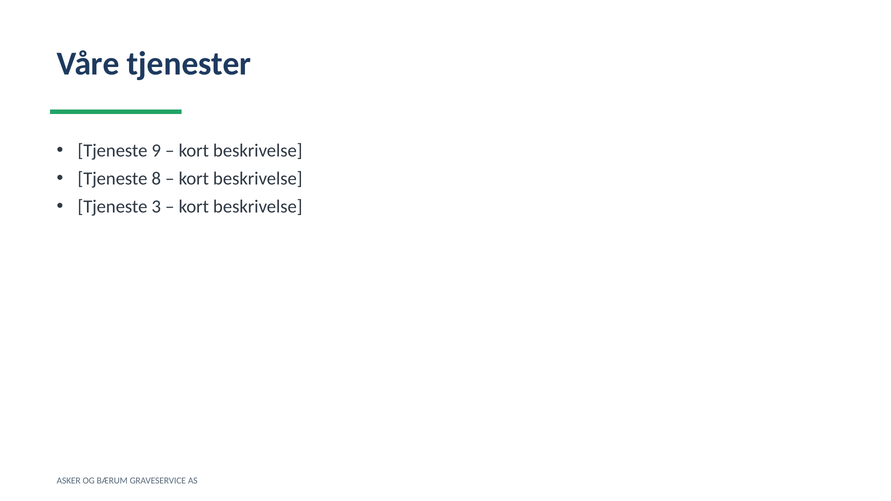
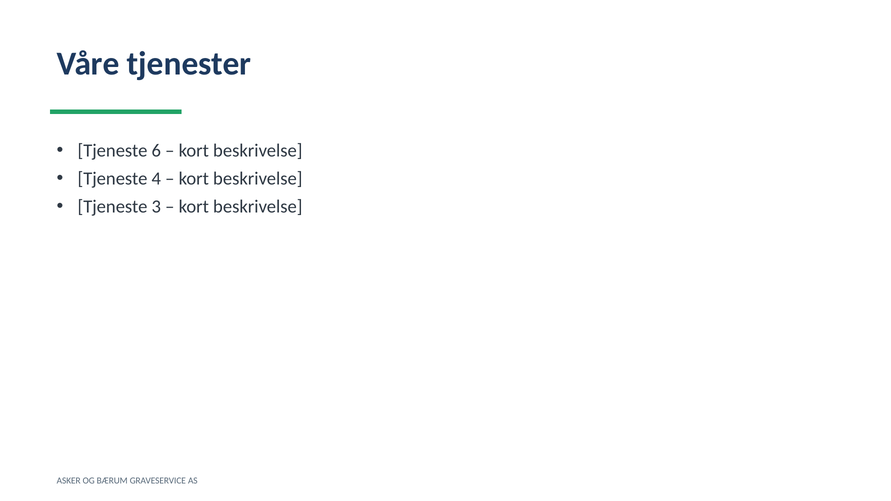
9: 9 -> 6 (156, 151)
8: 8 -> 4 (156, 179)
